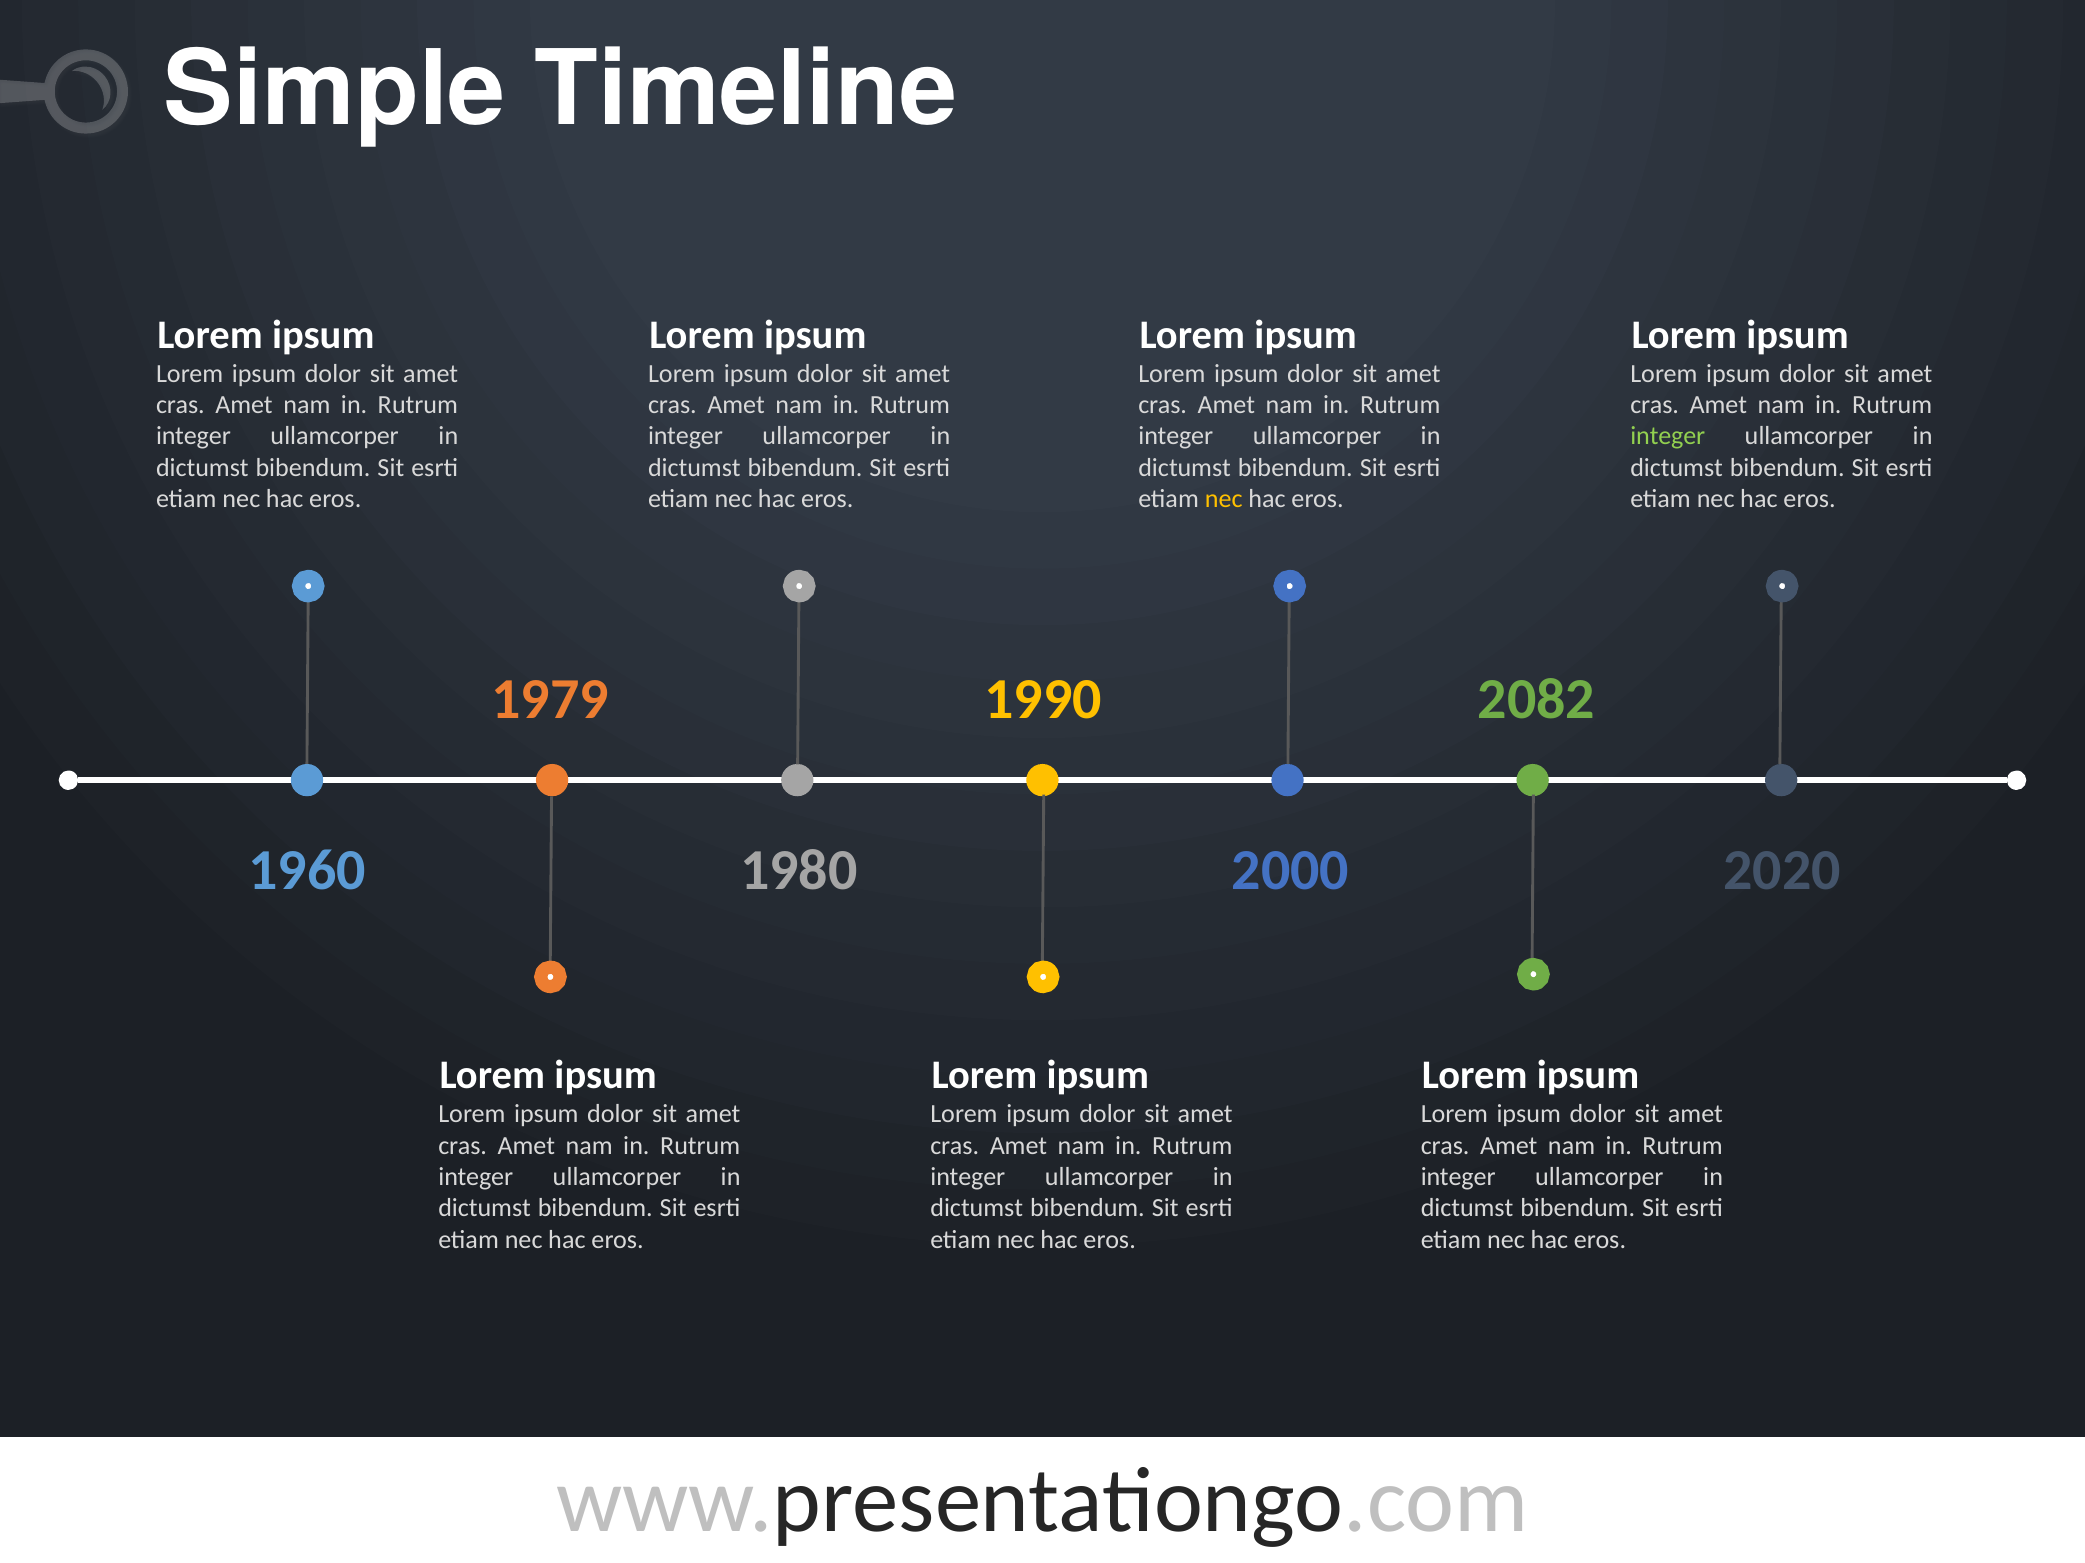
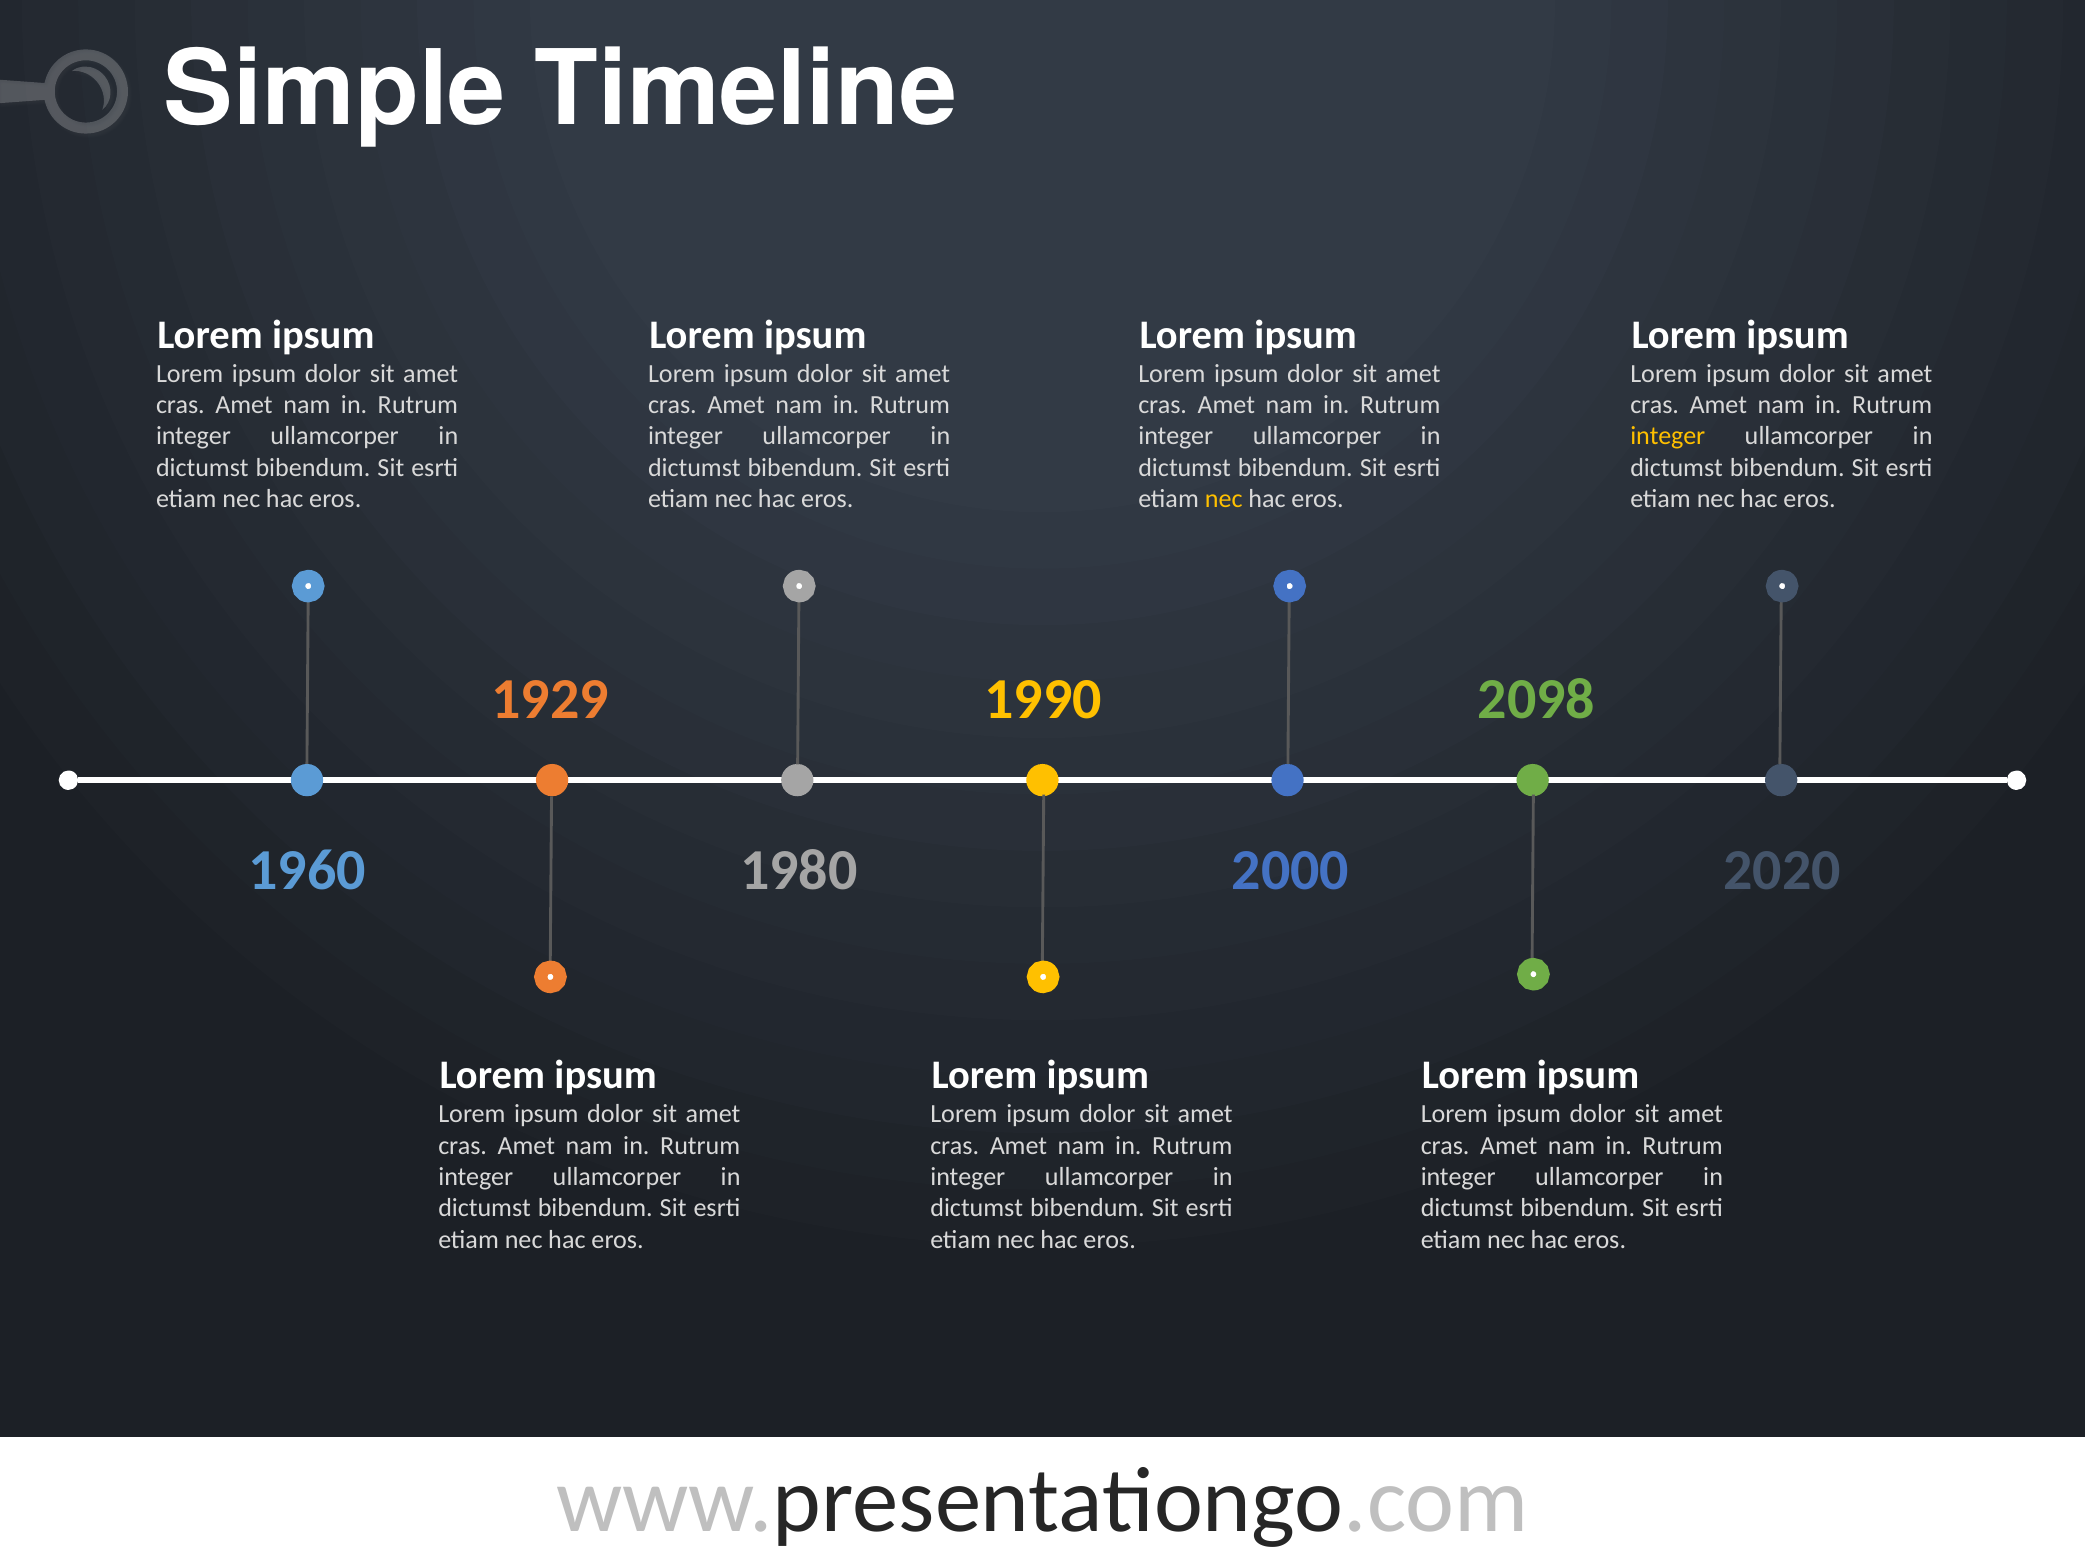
integer colour: light green -> yellow (1668, 437)
1979: 1979 -> 1929 (550, 700)
2082: 2082 -> 2098 (1537, 700)
